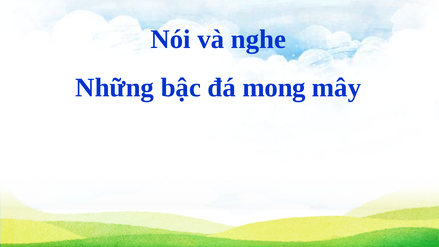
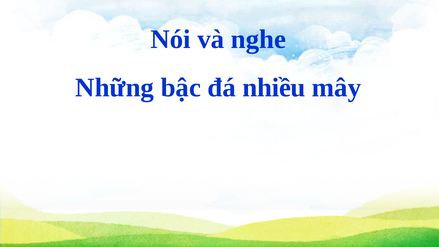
mong: mong -> nhiều (274, 88)
